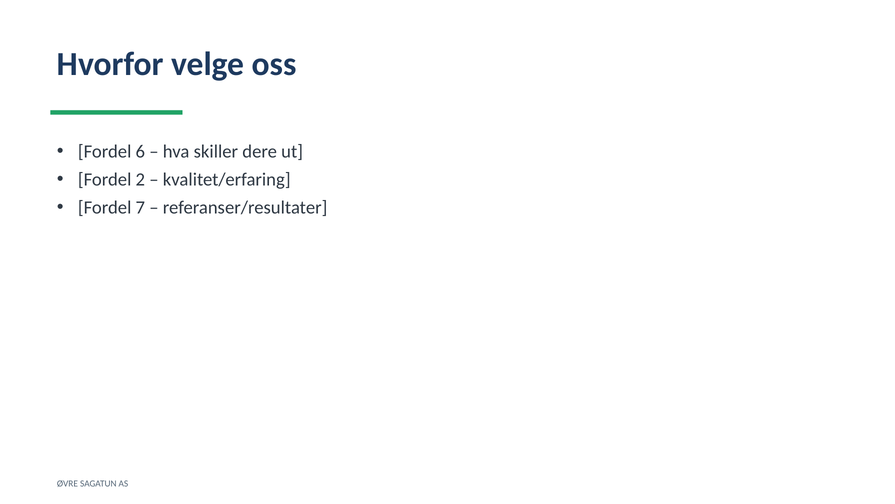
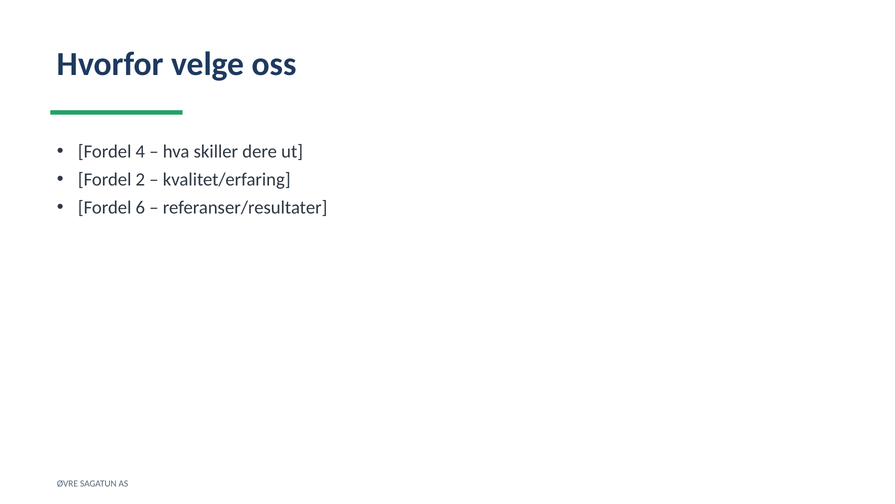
6: 6 -> 4 (140, 152)
7: 7 -> 6 (140, 208)
